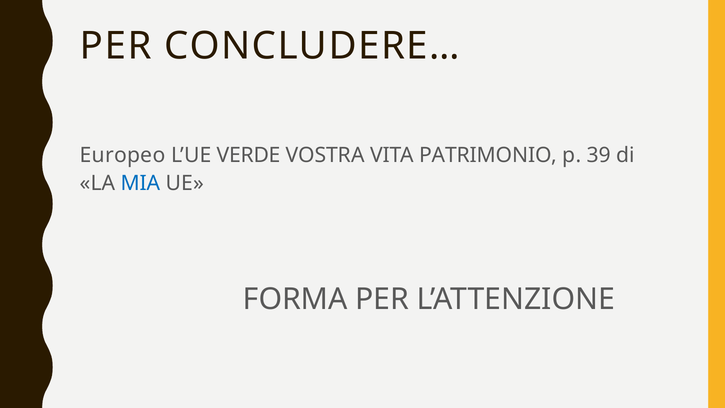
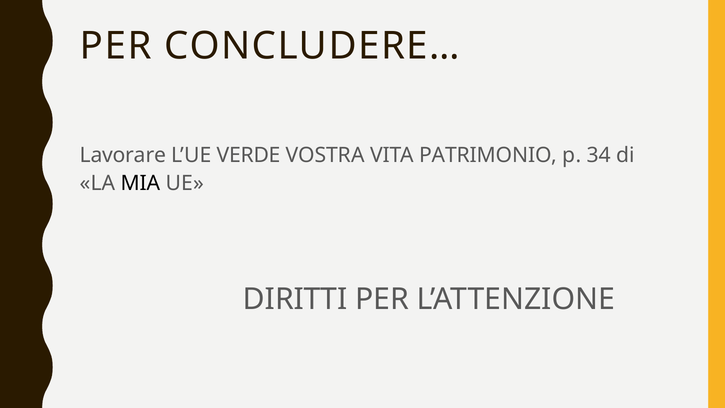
Europeo: Europeo -> Lavorare (123, 155)
39: 39 -> 34 (599, 155)
MIA colour: blue -> black (141, 183)
FORMA: FORMA -> DIRITTI (295, 299)
